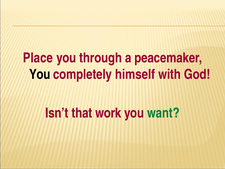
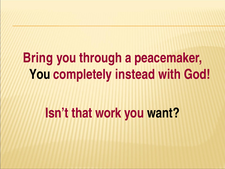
Place: Place -> Bring (38, 58)
himself: himself -> instead (135, 74)
want colour: green -> black (163, 113)
